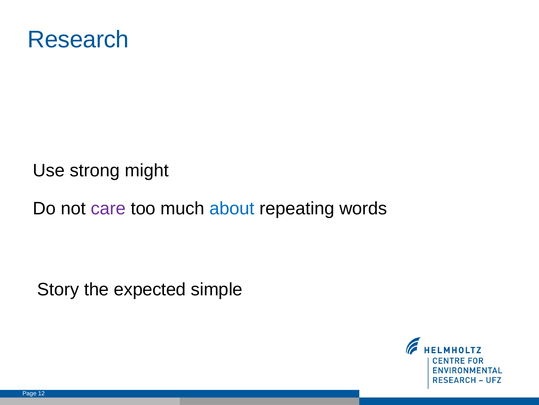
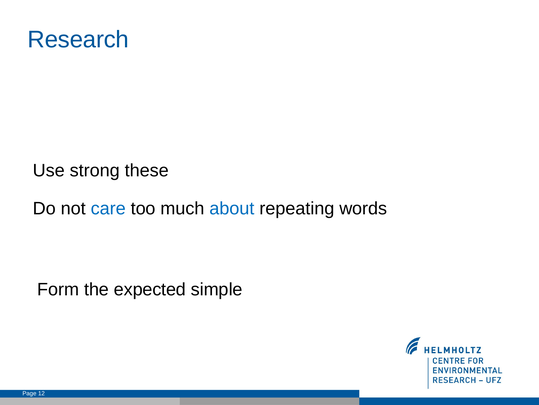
might: might -> these (147, 170)
care colour: purple -> blue (108, 208)
Story: Story -> Form (58, 289)
